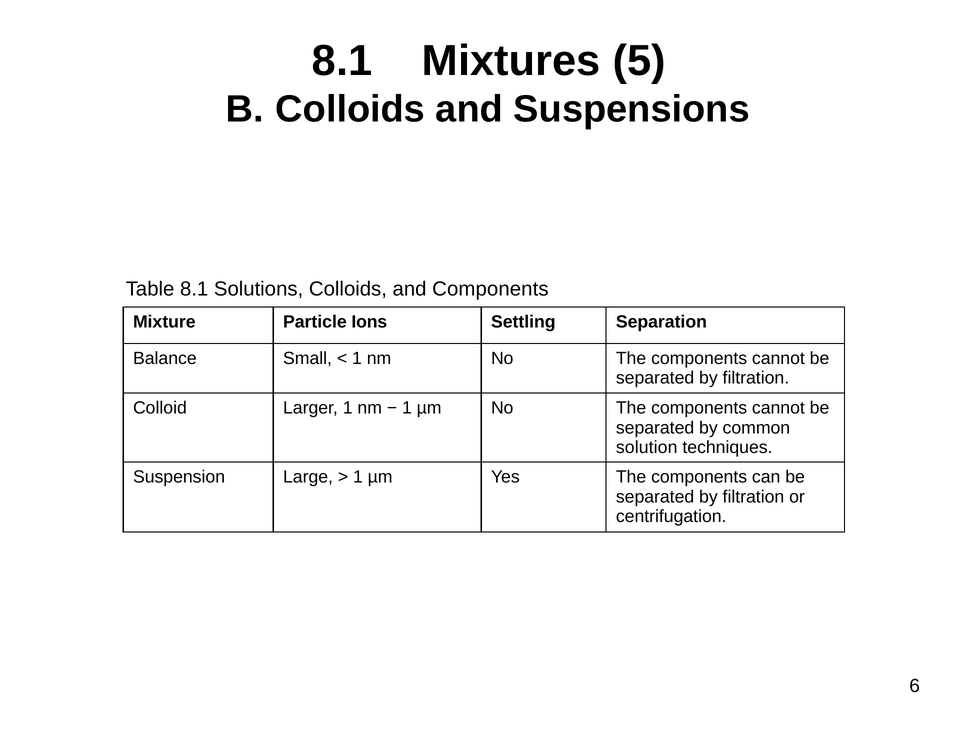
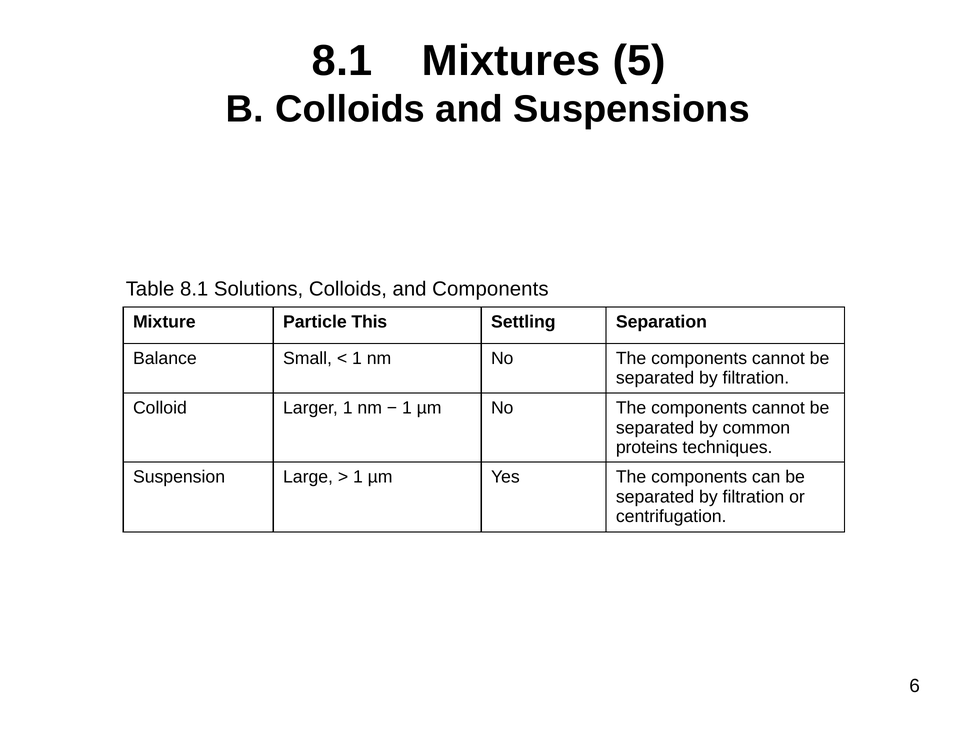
Ions: Ions -> This (369, 322)
solution: solution -> proteins (647, 448)
